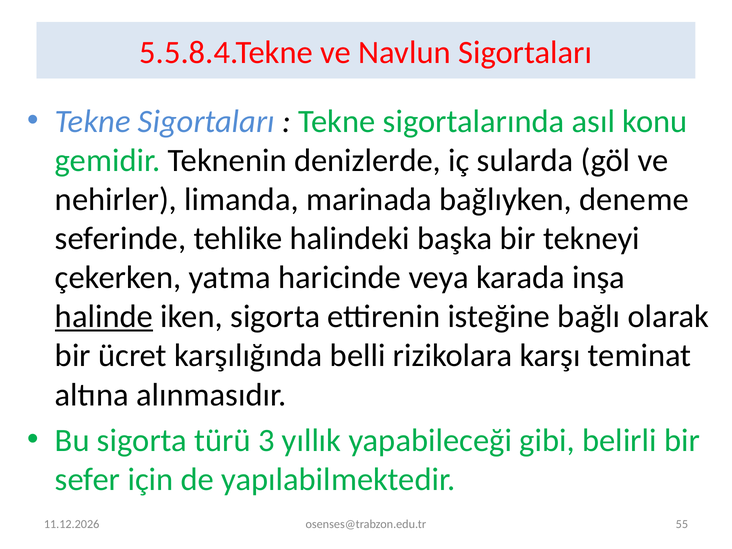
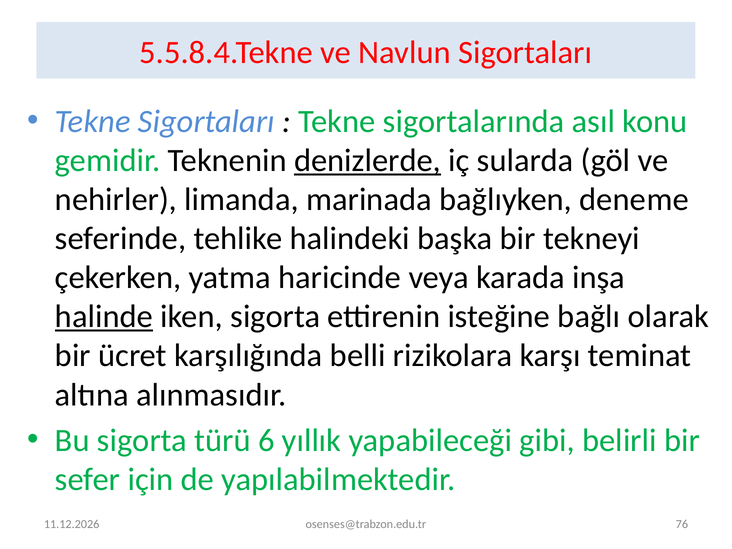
denizlerde underline: none -> present (368, 160)
3: 3 -> 6 (266, 440)
55: 55 -> 76 (682, 524)
